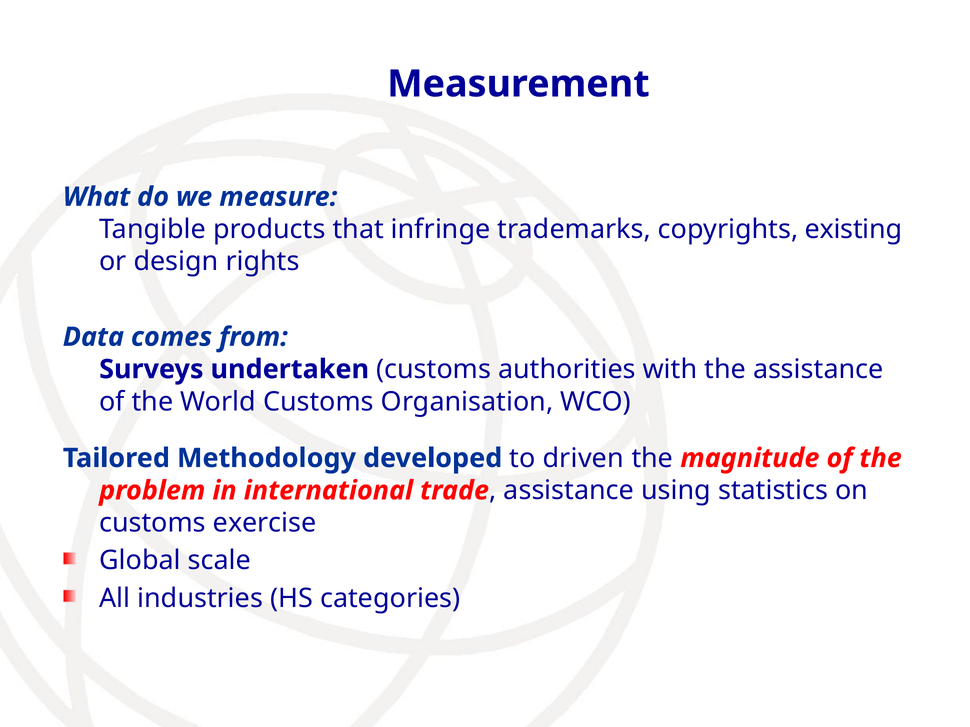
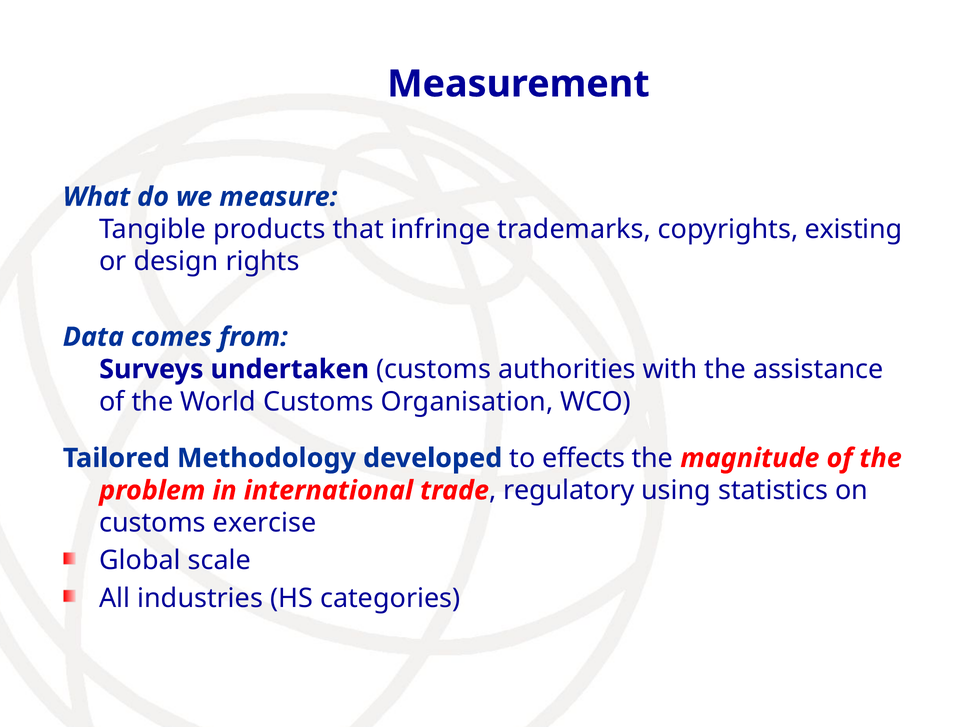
driven: driven -> effects (584, 458)
assistance: assistance -> regulatory (569, 491)
